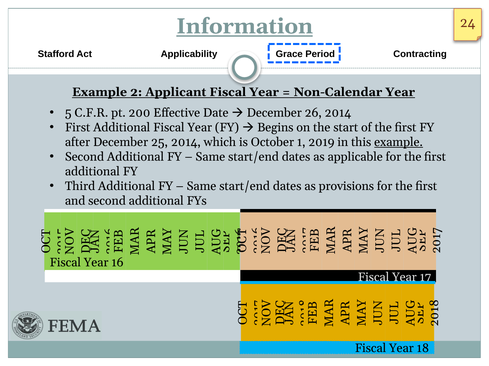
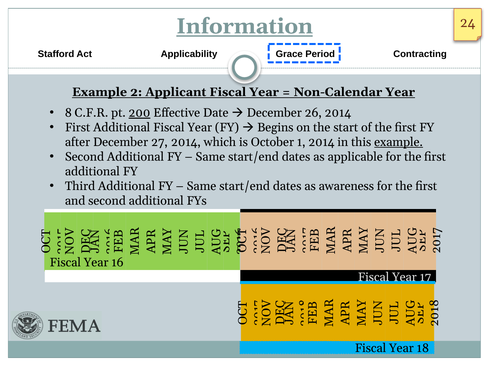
5: 5 -> 8 (68, 113)
200 underline: none -> present (139, 113)
25: 25 -> 27 (159, 142)
1 2019: 2019 -> 2014 (321, 142)
provisions: provisions -> awareness (346, 187)
